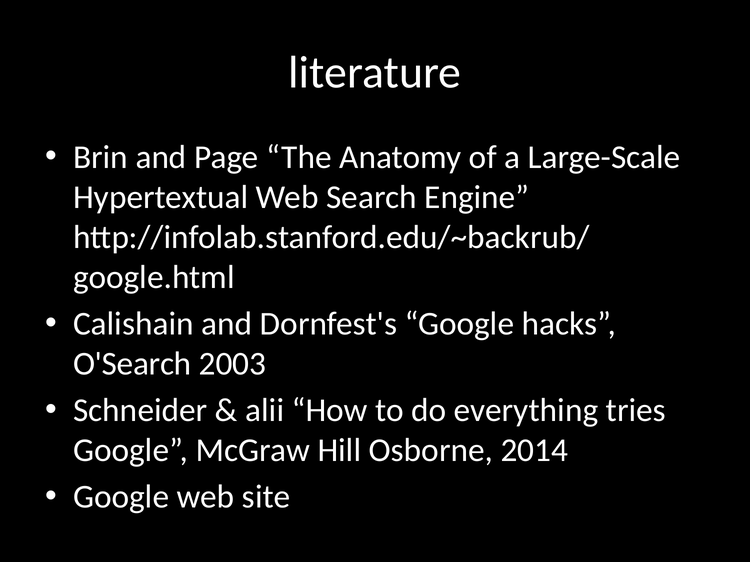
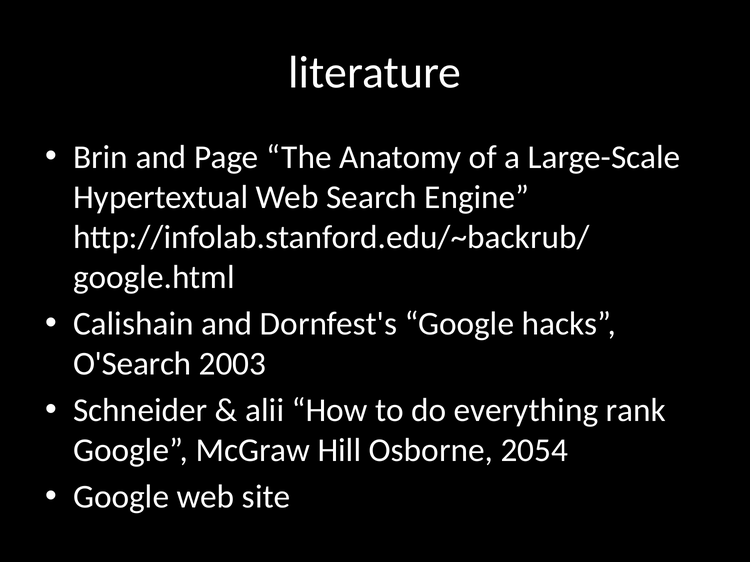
tries: tries -> rank (636, 411)
2014: 2014 -> 2054 (534, 451)
